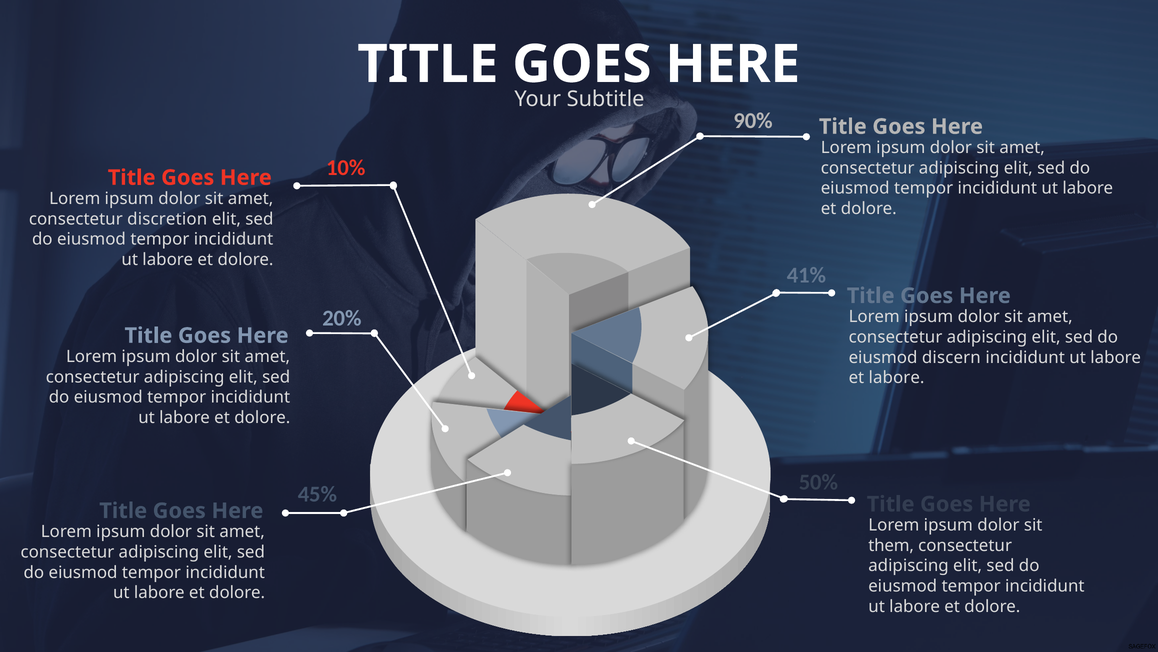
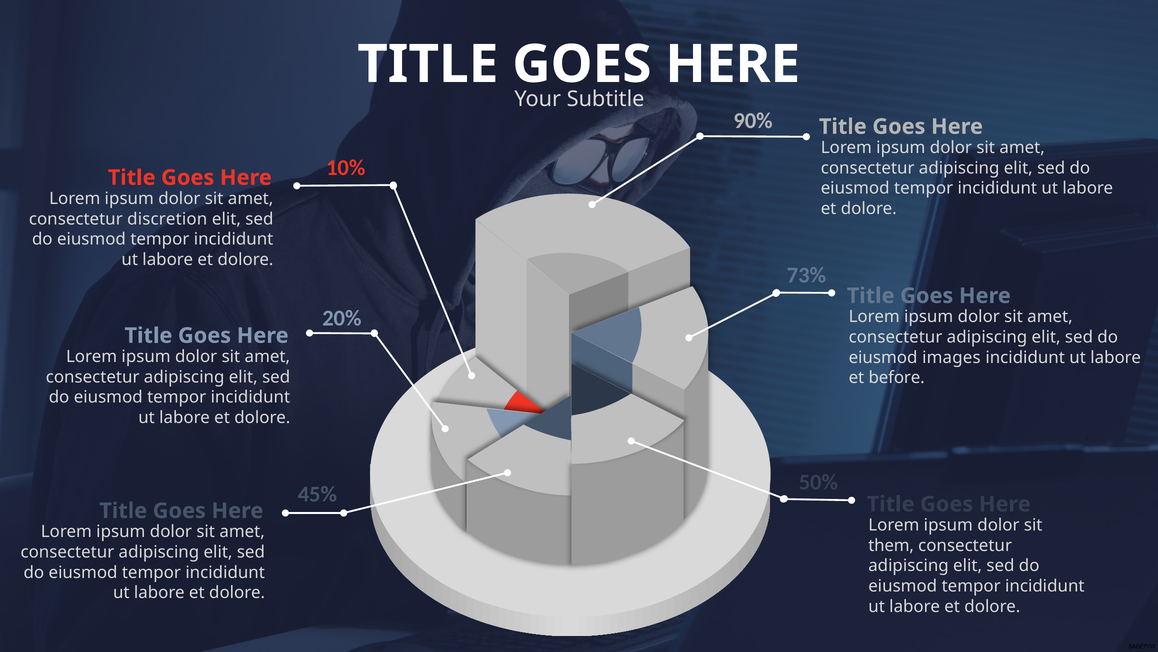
41%: 41% -> 73% (806, 275)
discern: discern -> images (951, 357)
et labore: labore -> before (897, 377)
